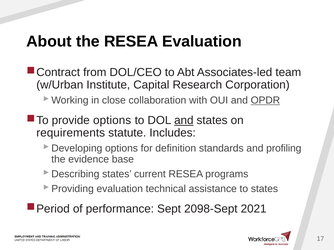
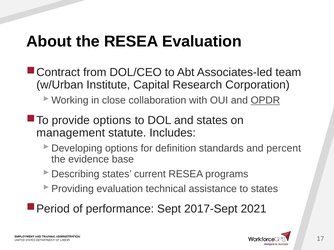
and underline: present -> none (184, 121)
requirements: requirements -> management (71, 133)
profiling: profiling -> percent (284, 149)
2098-Sept: 2098-Sept -> 2017-Sept (211, 209)
